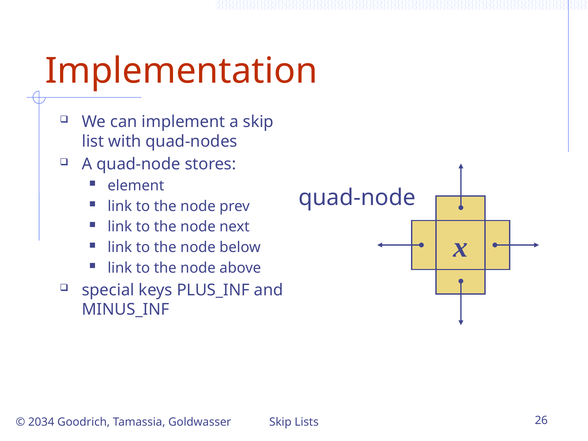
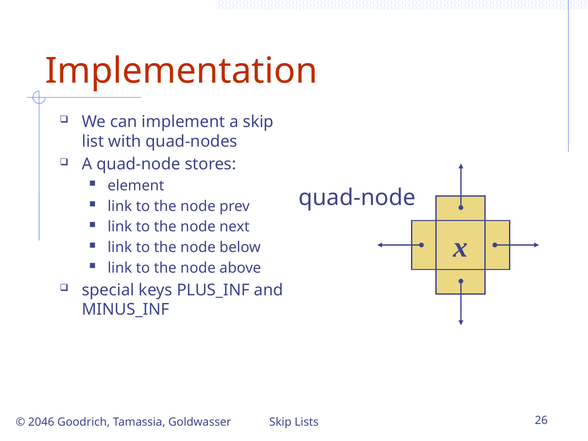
2034: 2034 -> 2046 (41, 422)
